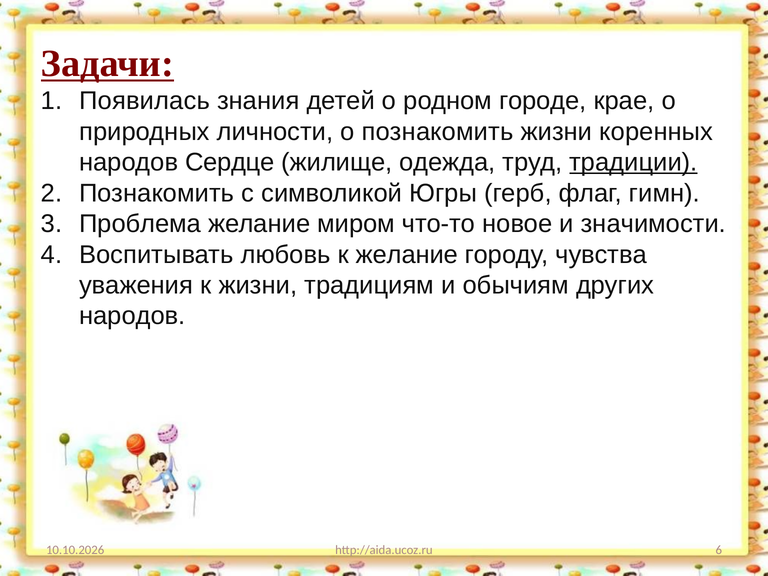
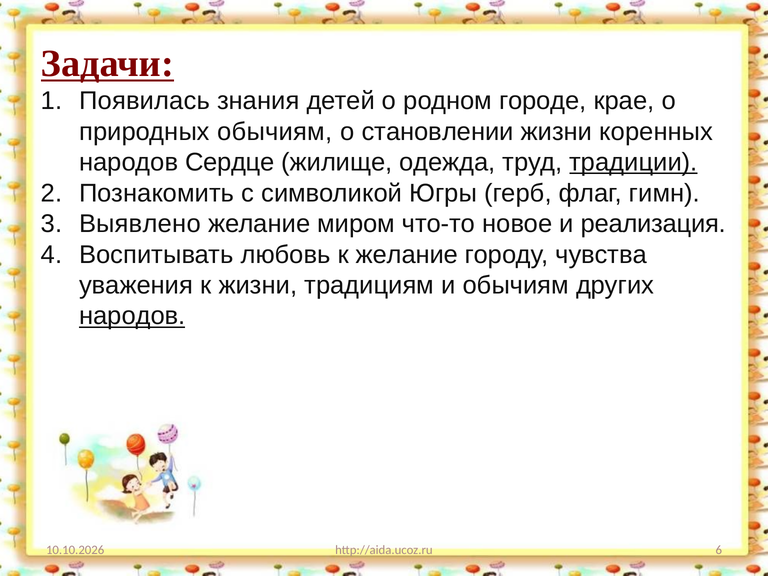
природных личности: личности -> обычиям (275, 132)
о познакомить: познакомить -> становлении (438, 132)
Проблема: Проблема -> Выявлено (140, 224)
значимости: значимости -> реализация (653, 224)
народов underline: none -> present (132, 316)
